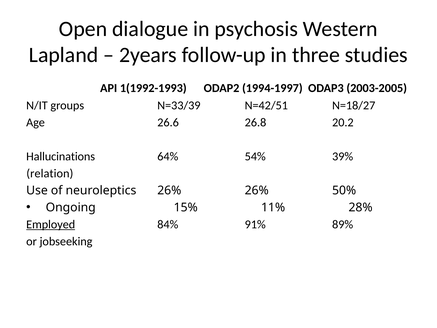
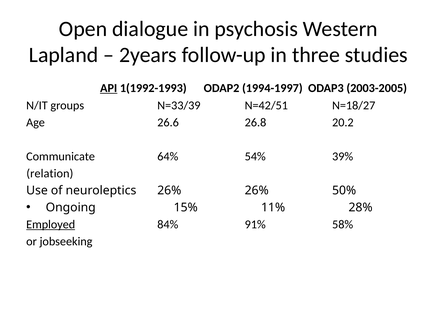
API underline: none -> present (109, 88)
Hallucinations: Hallucinations -> Communicate (61, 156)
89%: 89% -> 58% (343, 224)
